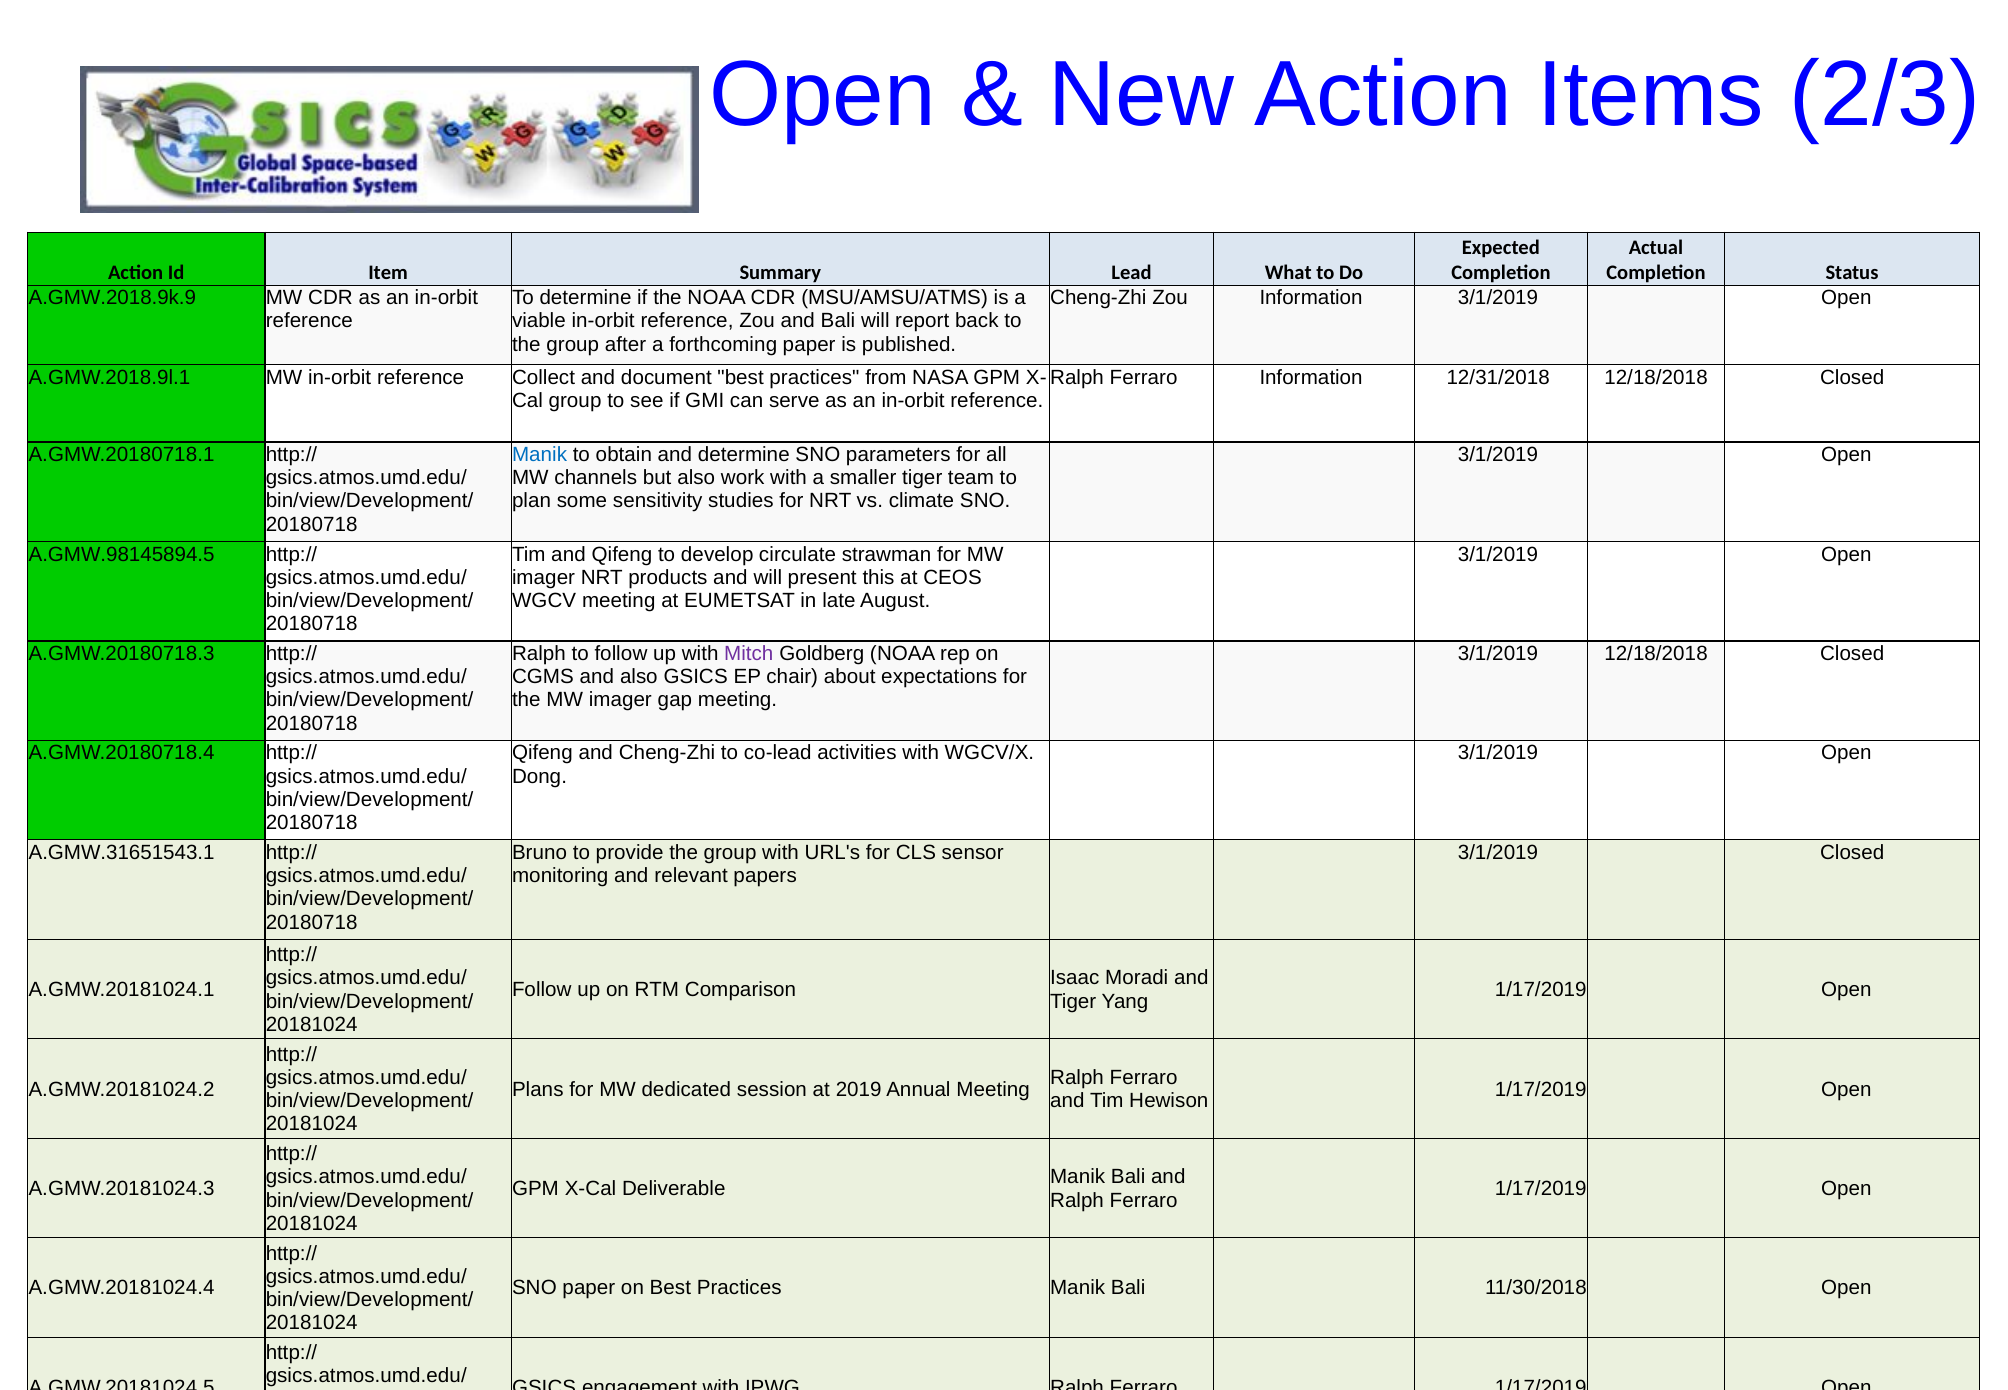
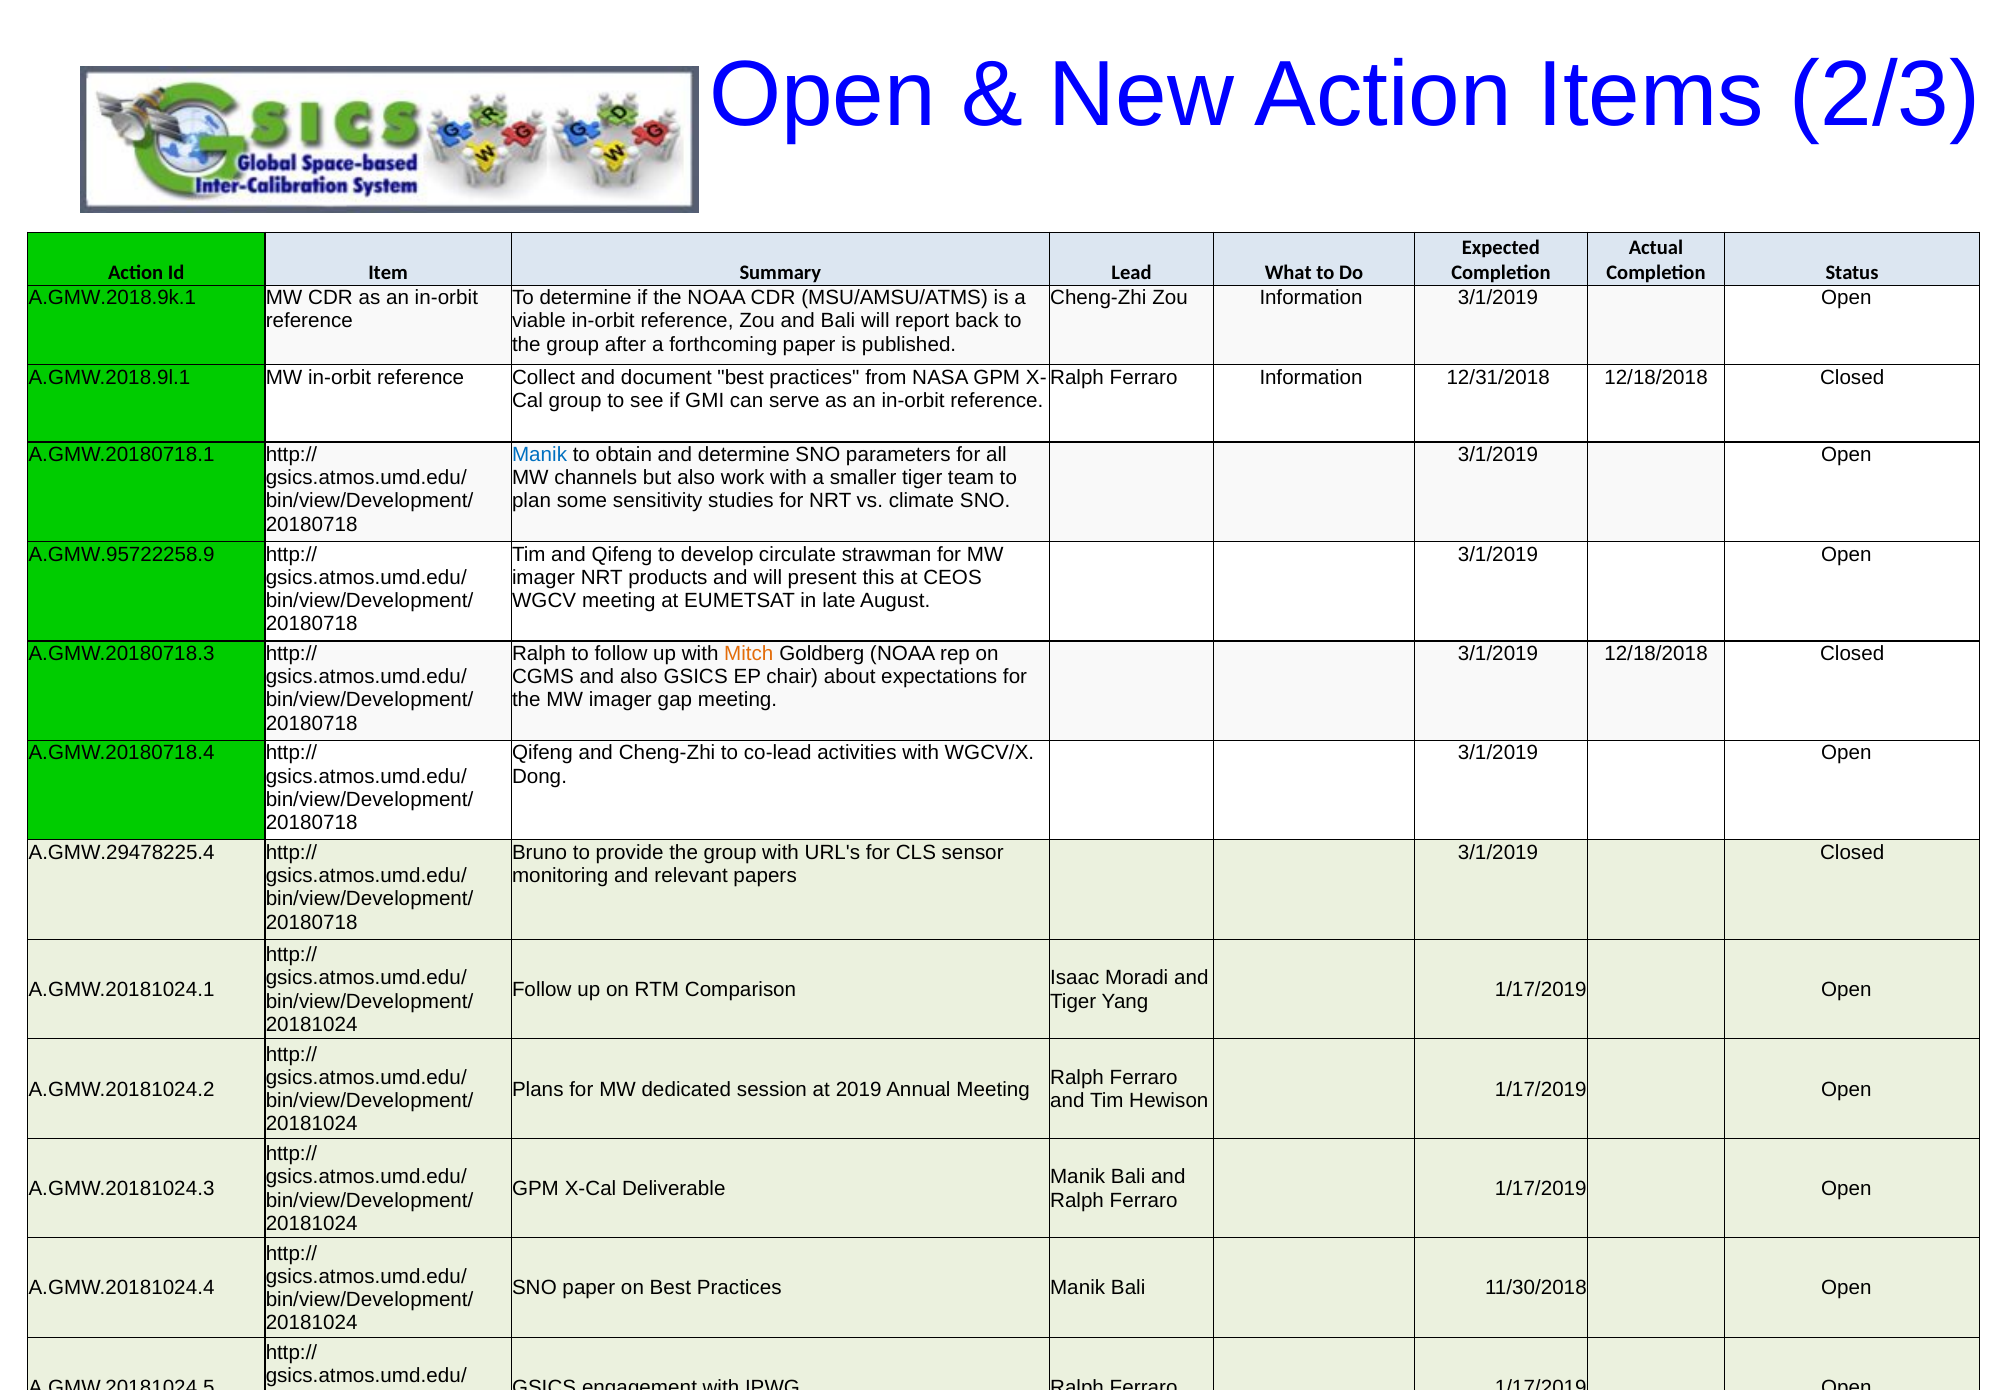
A.GMW.2018.9k.9: A.GMW.2018.9k.9 -> A.GMW.2018.9k.1 (112, 298)
A.GMW.98145894.5: A.GMW.98145894.5 -> A.GMW.95722258.9 (122, 554)
Mitch colour: purple -> orange (749, 654)
A.GMW.31651543.1: A.GMW.31651543.1 -> A.GMW.29478225.4 (122, 853)
